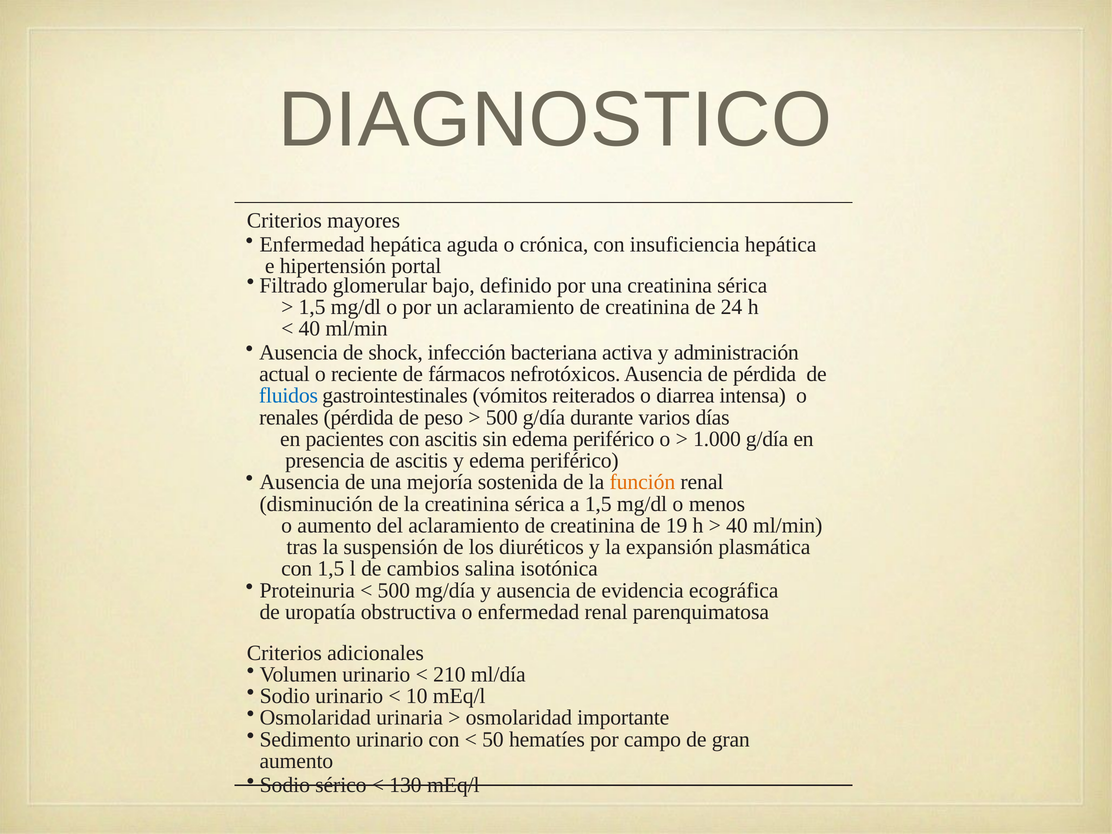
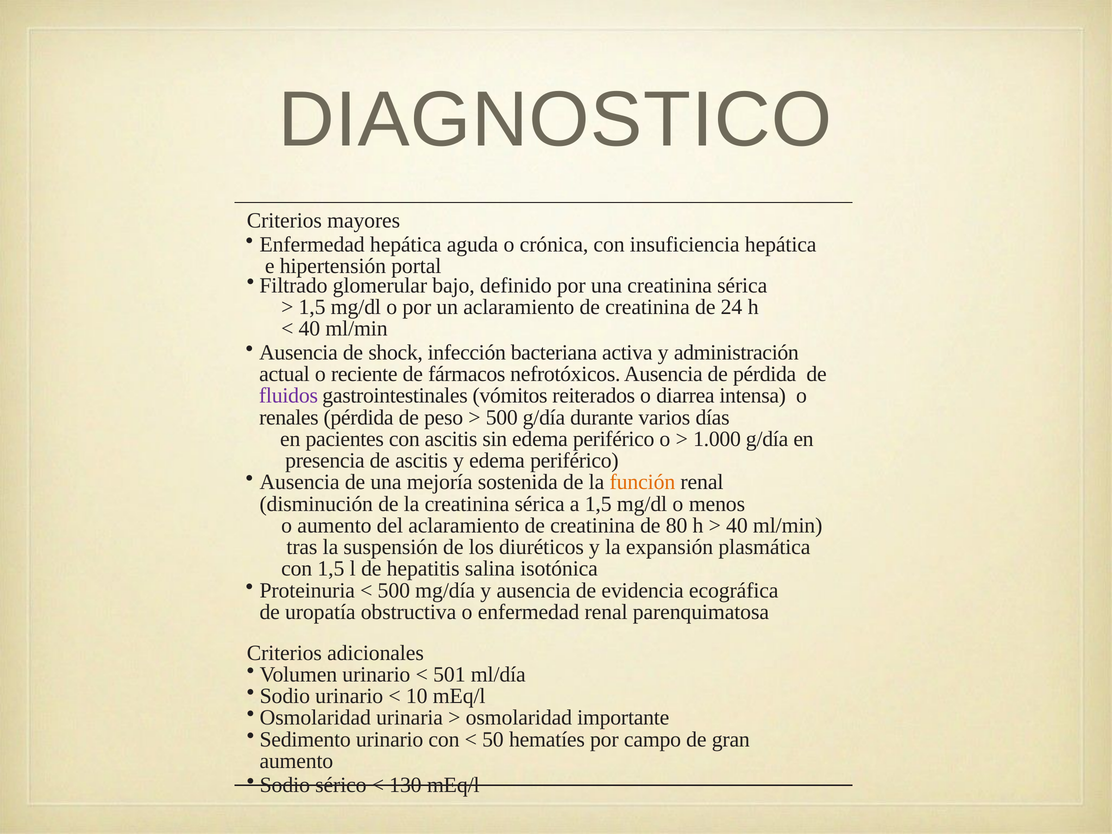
fluidos colour: blue -> purple (288, 396)
19: 19 -> 80 (677, 526)
cambios: cambios -> hepatitis (423, 569)
210: 210 -> 501 (449, 675)
